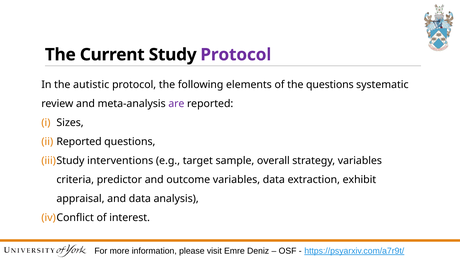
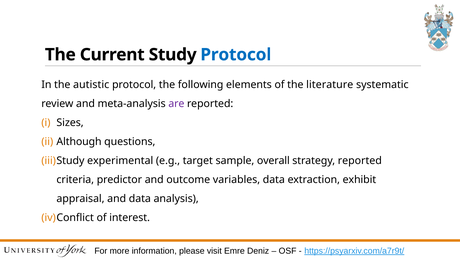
Protocol colour: purple -> blue (236, 55)
the questions: questions -> literature (330, 85)
Reported: Reported -> Although (79, 142)
interventions: interventions -> experimental (120, 161)
strategy variables: variables -> reported (360, 161)
